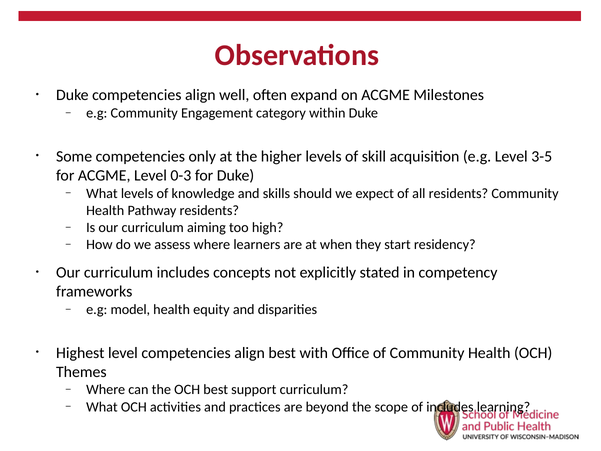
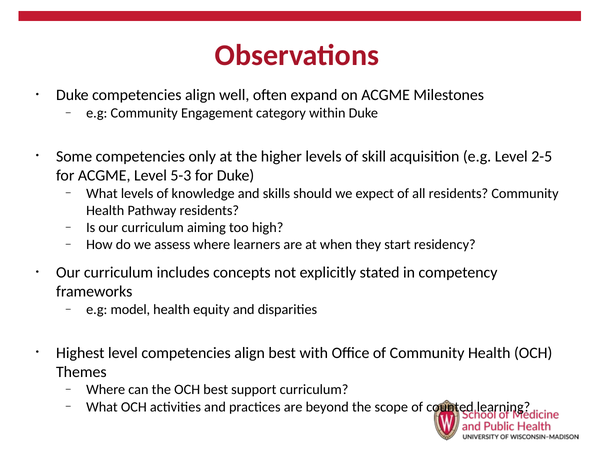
3-5: 3-5 -> 2-5 (542, 156)
0-3: 0-3 -> 5-3 (181, 175)
of includes: includes -> counted (450, 407)
